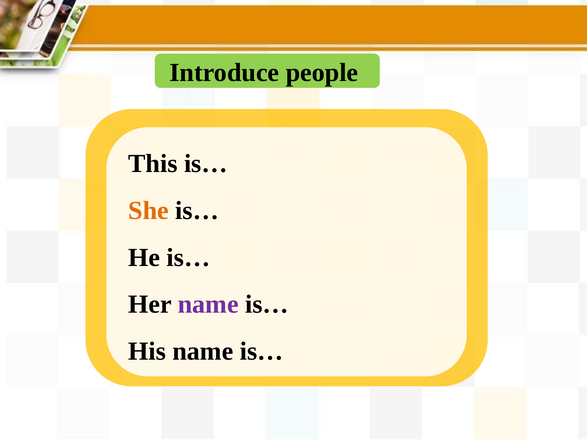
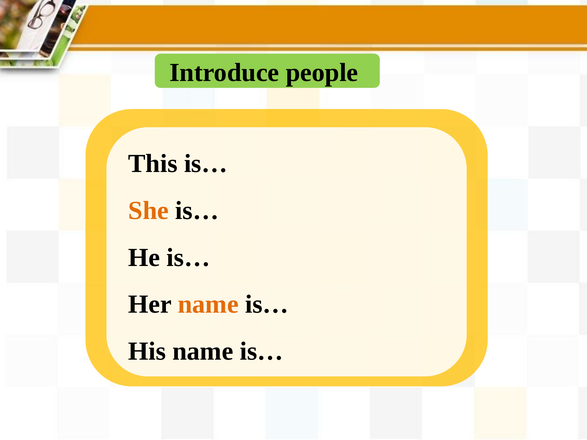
name colour: purple -> orange (208, 305)
